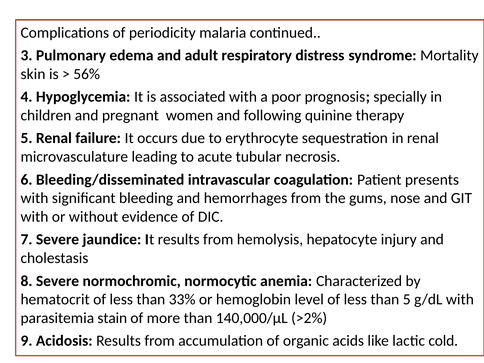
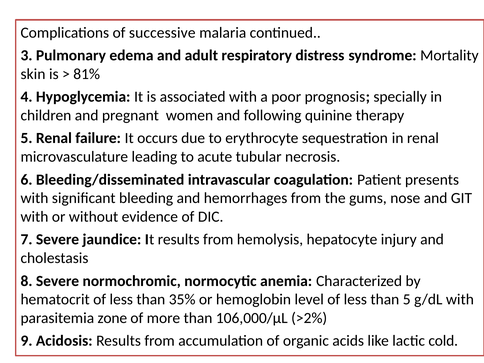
periodicity: periodicity -> successive (162, 33)
56%: 56% -> 81% (87, 74)
33%: 33% -> 35% (182, 299)
stain: stain -> zone (112, 318)
140,000/µL: 140,000/µL -> 106,000/µL (252, 318)
